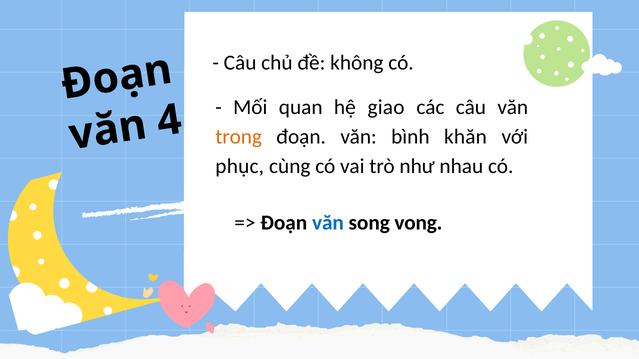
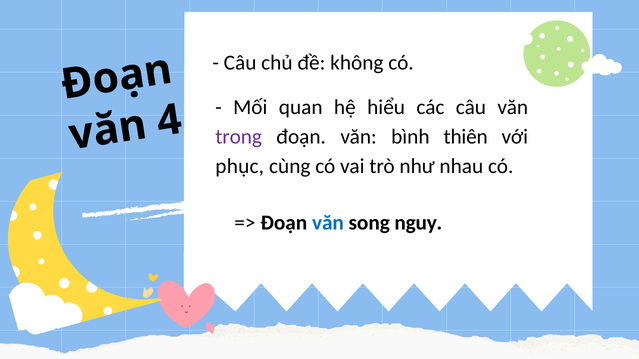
giao: giao -> hiểu (386, 108)
trong colour: orange -> purple (239, 137)
khăn: khăn -> thiên (466, 137)
vong: vong -> nguy (418, 223)
